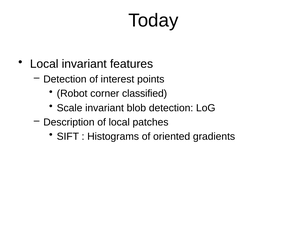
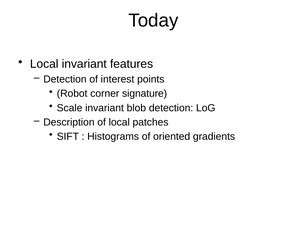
classified: classified -> signature (145, 94)
